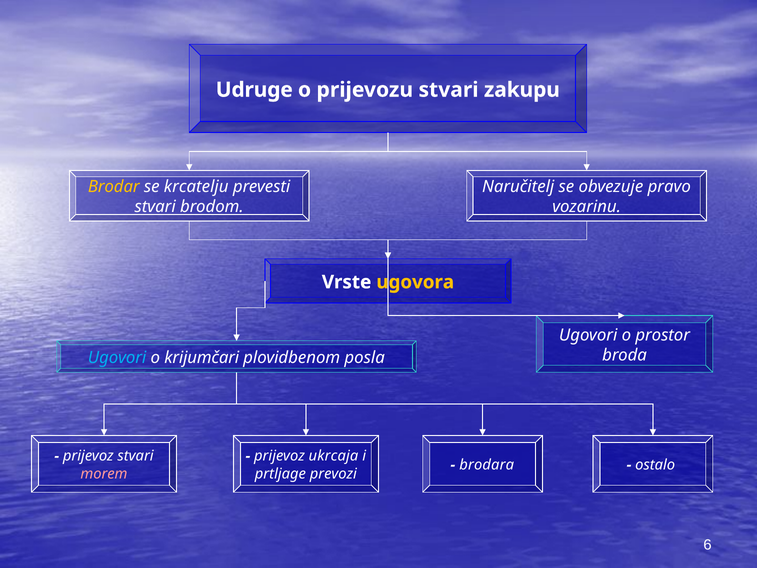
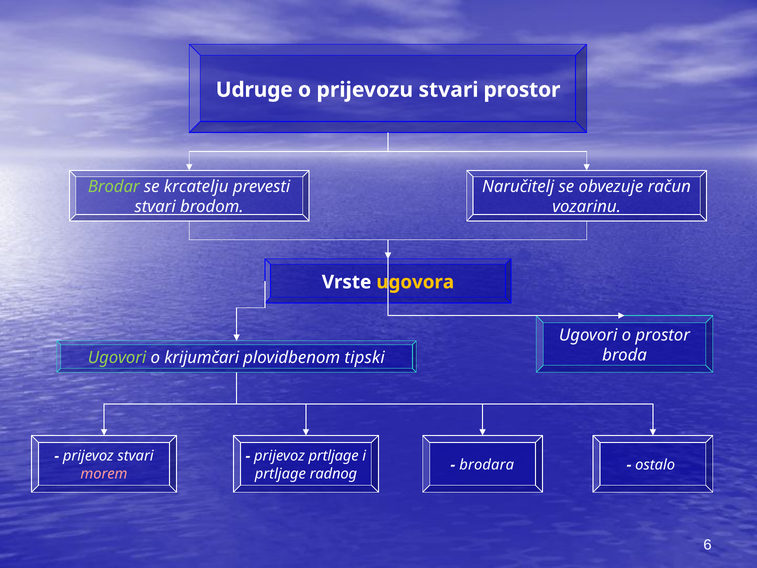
stvari zakupu: zakupu -> prostor (522, 90)
Brodar colour: yellow -> light green (114, 187)
pravo: pravo -> račun (669, 187)
Ugovori colour: light blue -> light green (117, 358)
posla: posla -> tipski (365, 358)
prijevoz ukrcaja: ukrcaja -> prtljage (334, 456)
prevozi: prevozi -> radnog (333, 474)
